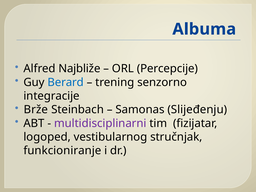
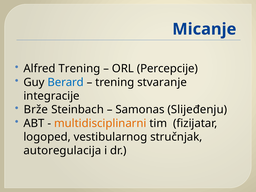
Albuma: Albuma -> Micanje (204, 29)
Alfred Najbliže: Najbliže -> Trening (79, 69)
senzorno: senzorno -> stvaranje (162, 82)
multidisciplinarni colour: purple -> orange (100, 123)
funkcioniranje: funkcioniranje -> autoregulacija (62, 151)
